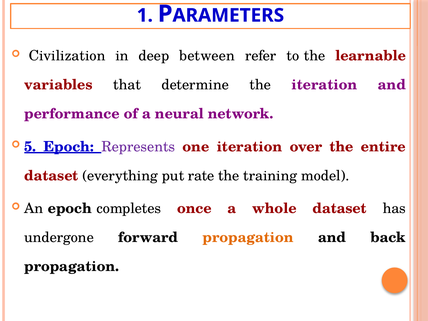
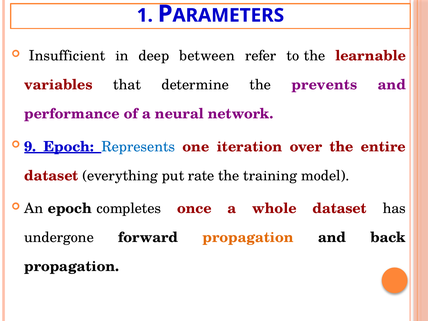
Civilization: Civilization -> Insufficient (67, 56)
the iteration: iteration -> prevents (324, 85)
5: 5 -> 9 (30, 147)
Represents colour: purple -> blue (138, 147)
